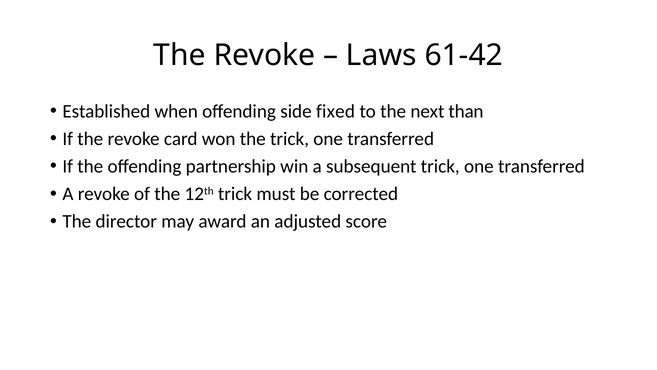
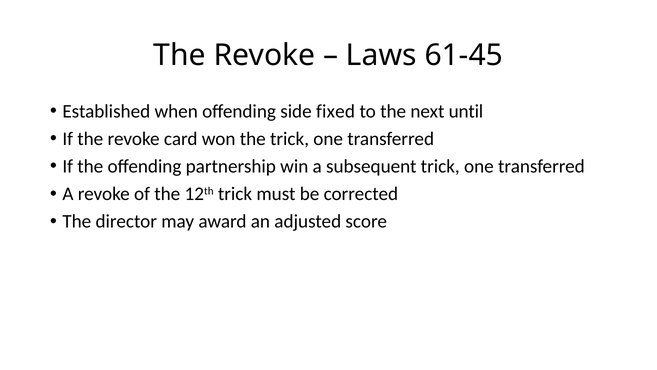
61-42: 61-42 -> 61-45 (464, 55)
than: than -> until (466, 111)
